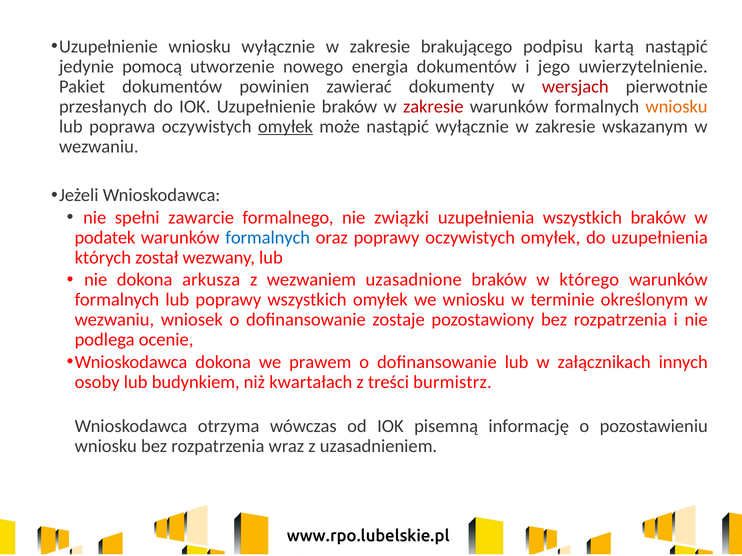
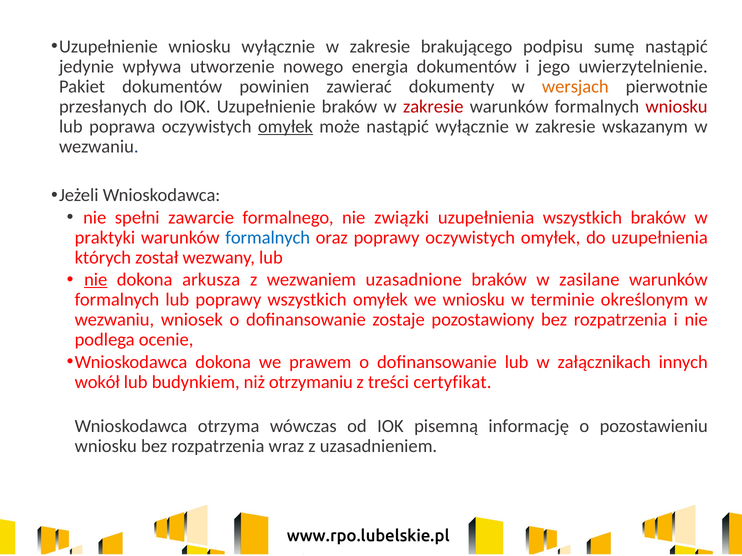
kartą: kartą -> sumę (614, 46)
pomocą: pomocą -> wpływa (152, 67)
wersjach colour: red -> orange (575, 87)
wniosku colour: orange -> red (677, 107)
podatek: podatek -> praktyki (105, 238)
nie underline: none -> present (96, 280)
którego: którego -> zasilane (589, 280)
osoby: osoby -> wokół (97, 382)
kwartałach: kwartałach -> otrzymaniu (311, 382)
burmistrz: burmistrz -> certyfikat (452, 382)
